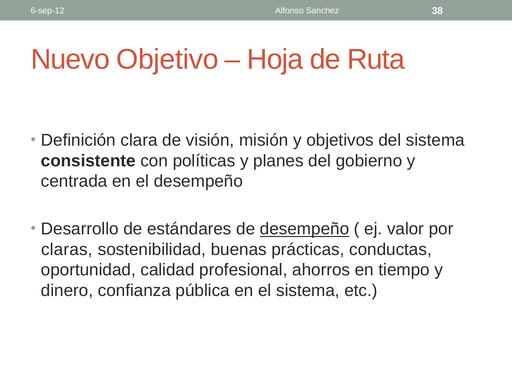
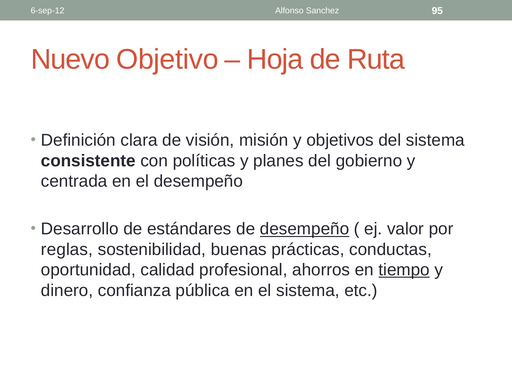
38: 38 -> 95 (437, 11)
claras: claras -> reglas (67, 249)
tiempo underline: none -> present (404, 270)
